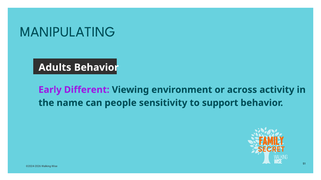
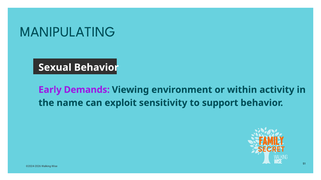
Adults: Adults -> Sexual (55, 68)
Different: Different -> Demands (87, 90)
across: across -> within (242, 90)
people: people -> exploit (121, 103)
